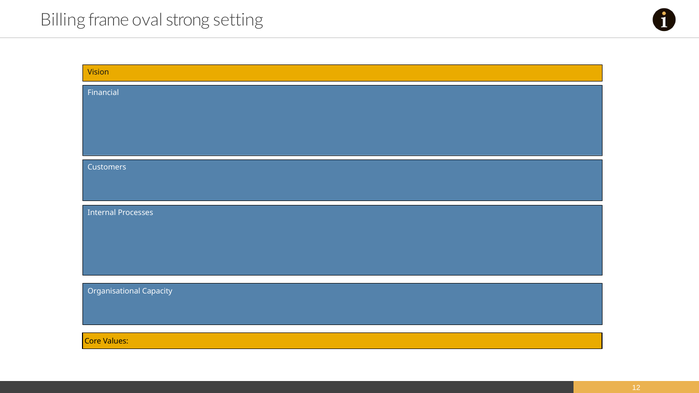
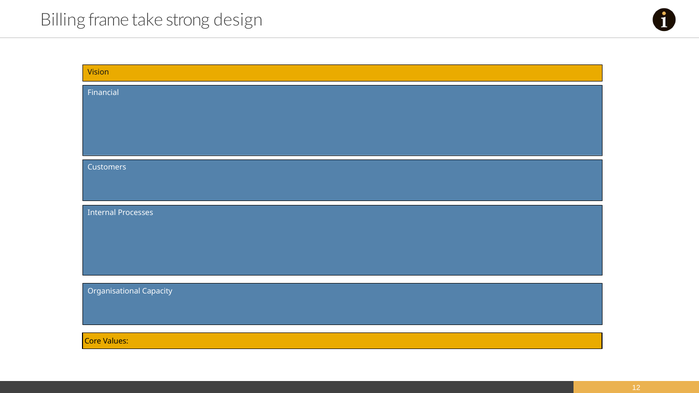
oval: oval -> take (147, 20)
setting: setting -> design (238, 20)
